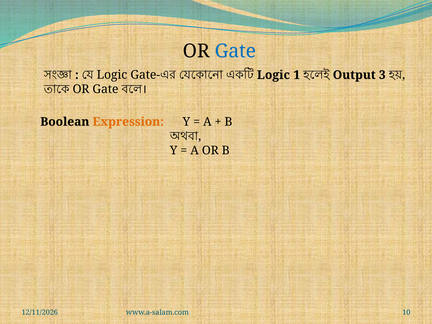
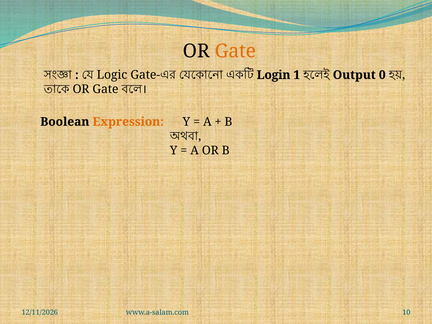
Gate colour: blue -> orange (235, 51)
Logic: Logic -> Login (274, 75)
3: 3 -> 0 (382, 75)
